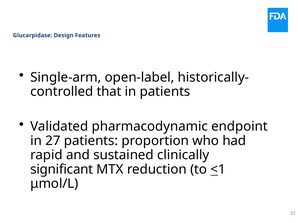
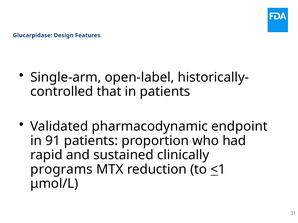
27: 27 -> 91 (53, 141)
significant: significant -> programs (62, 170)
